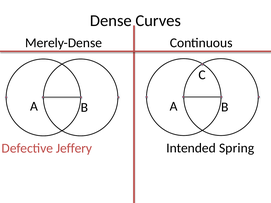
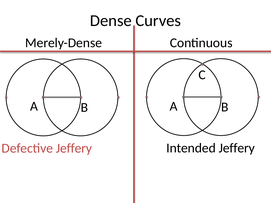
Intended Spring: Spring -> Jeffery (237, 148)
